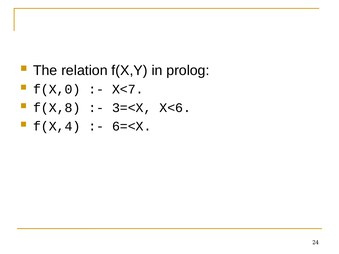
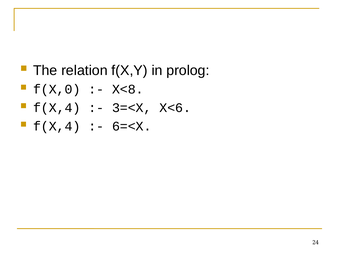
X<7: X<7 -> X<8 (128, 89)
f(X,8: f(X,8 -> f(X,4 (57, 108)
